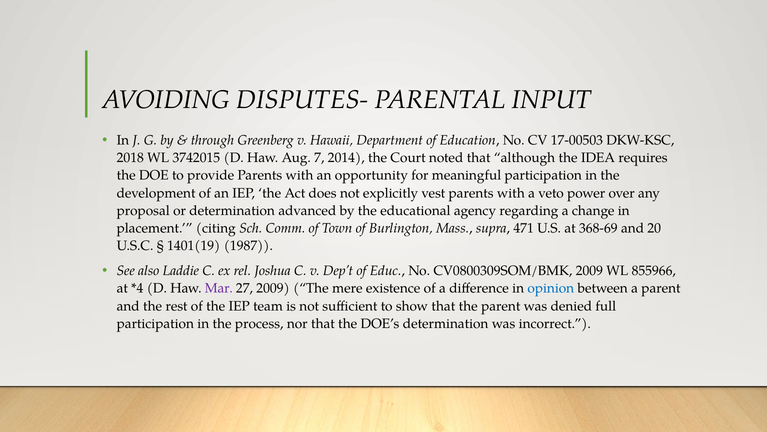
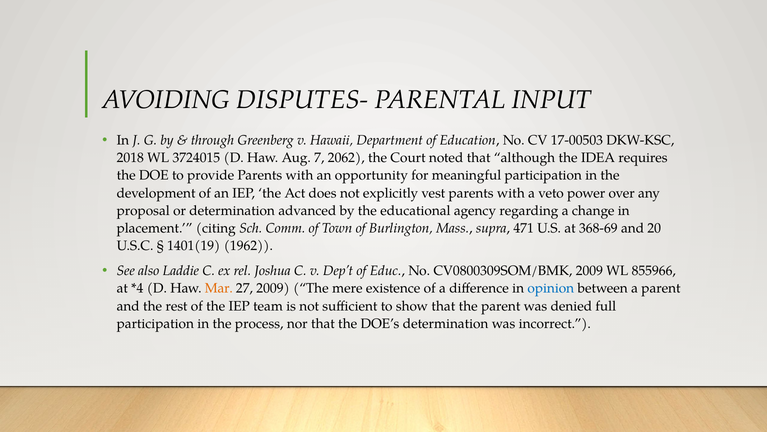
3742015: 3742015 -> 3724015 (196, 158)
2014: 2014 -> 2062 (346, 158)
1987: 1987 -> 1962 (248, 246)
Mar colour: purple -> orange (219, 288)
